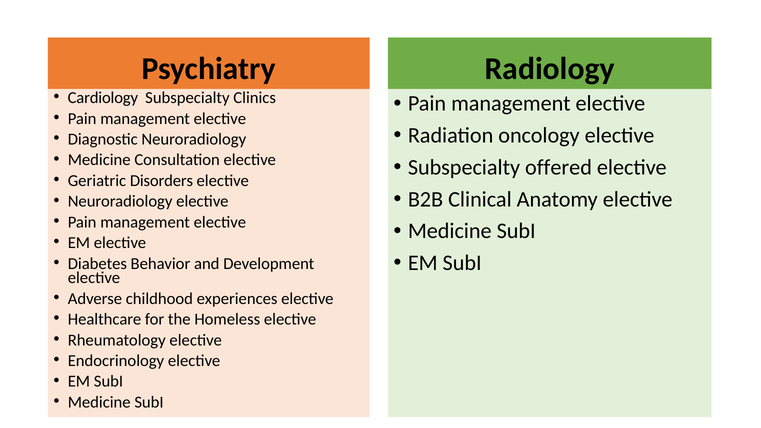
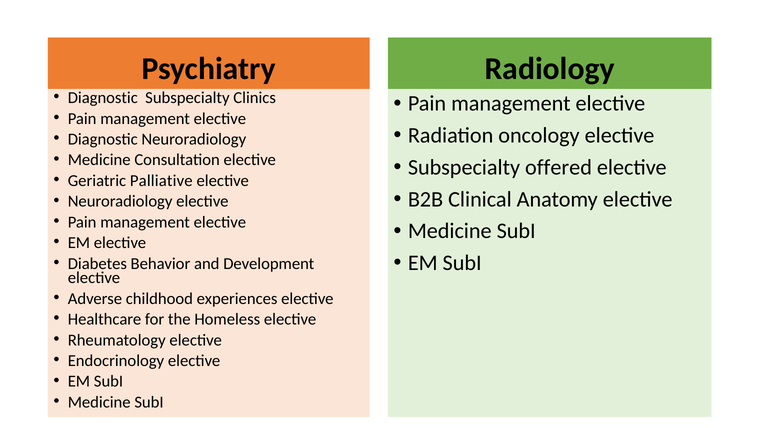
Cardiology: Cardiology -> Diagnostic (103, 98)
Disorders: Disorders -> Palliative (161, 181)
